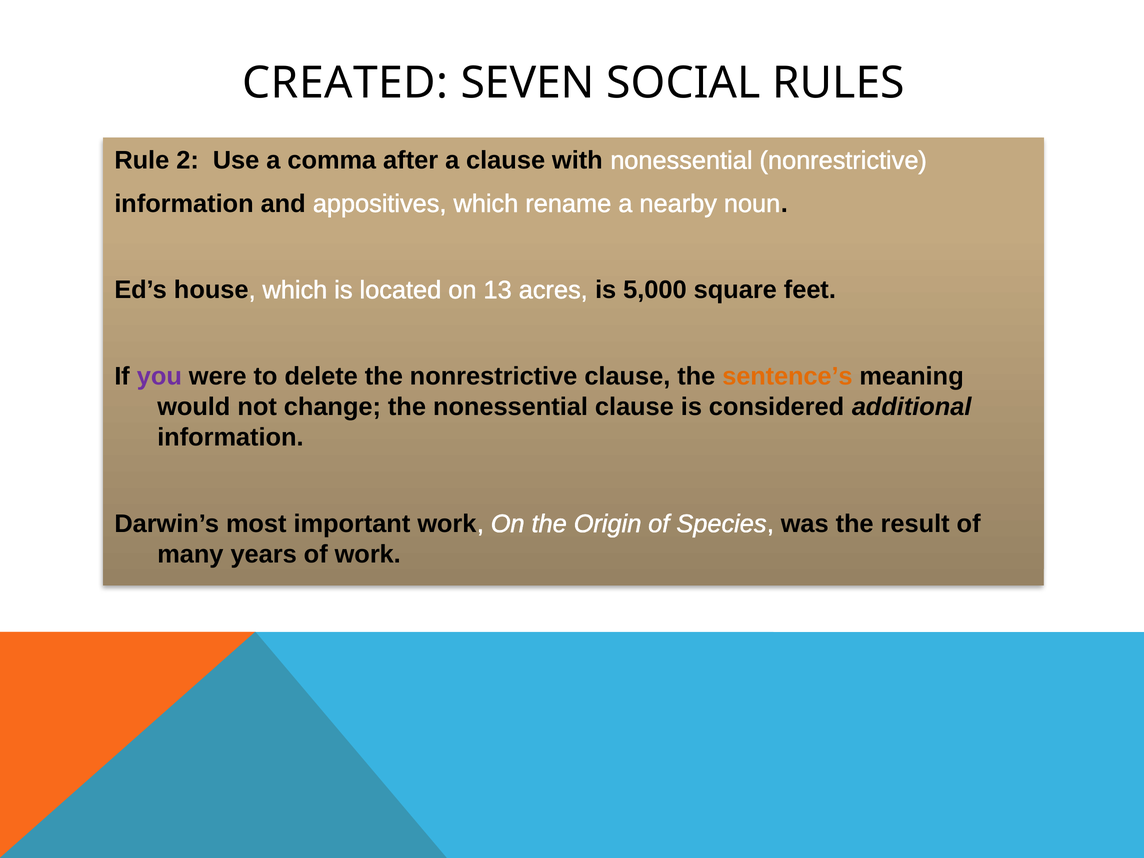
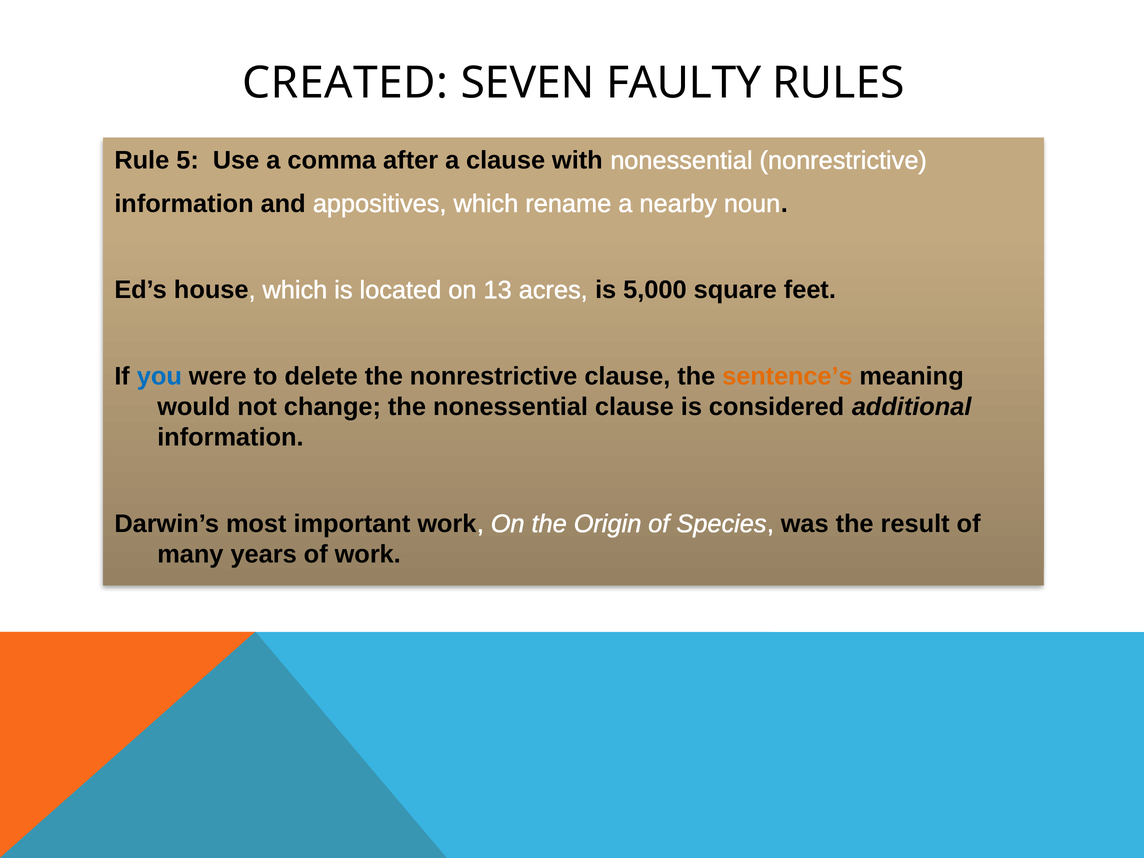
SOCIAL: SOCIAL -> FAULTY (684, 83)
2: 2 -> 5 (188, 160)
you colour: purple -> blue (159, 376)
